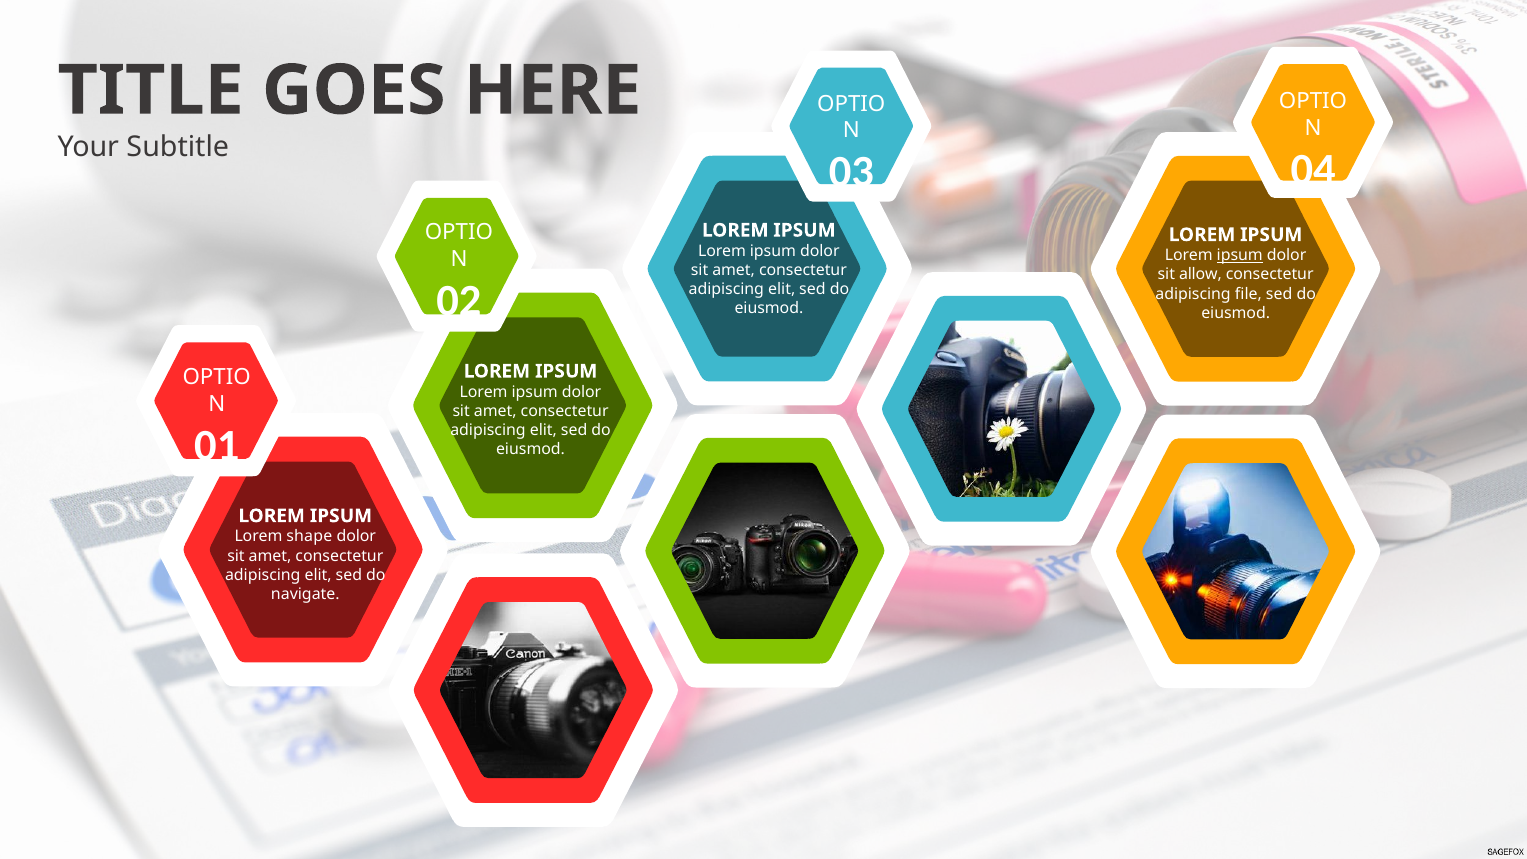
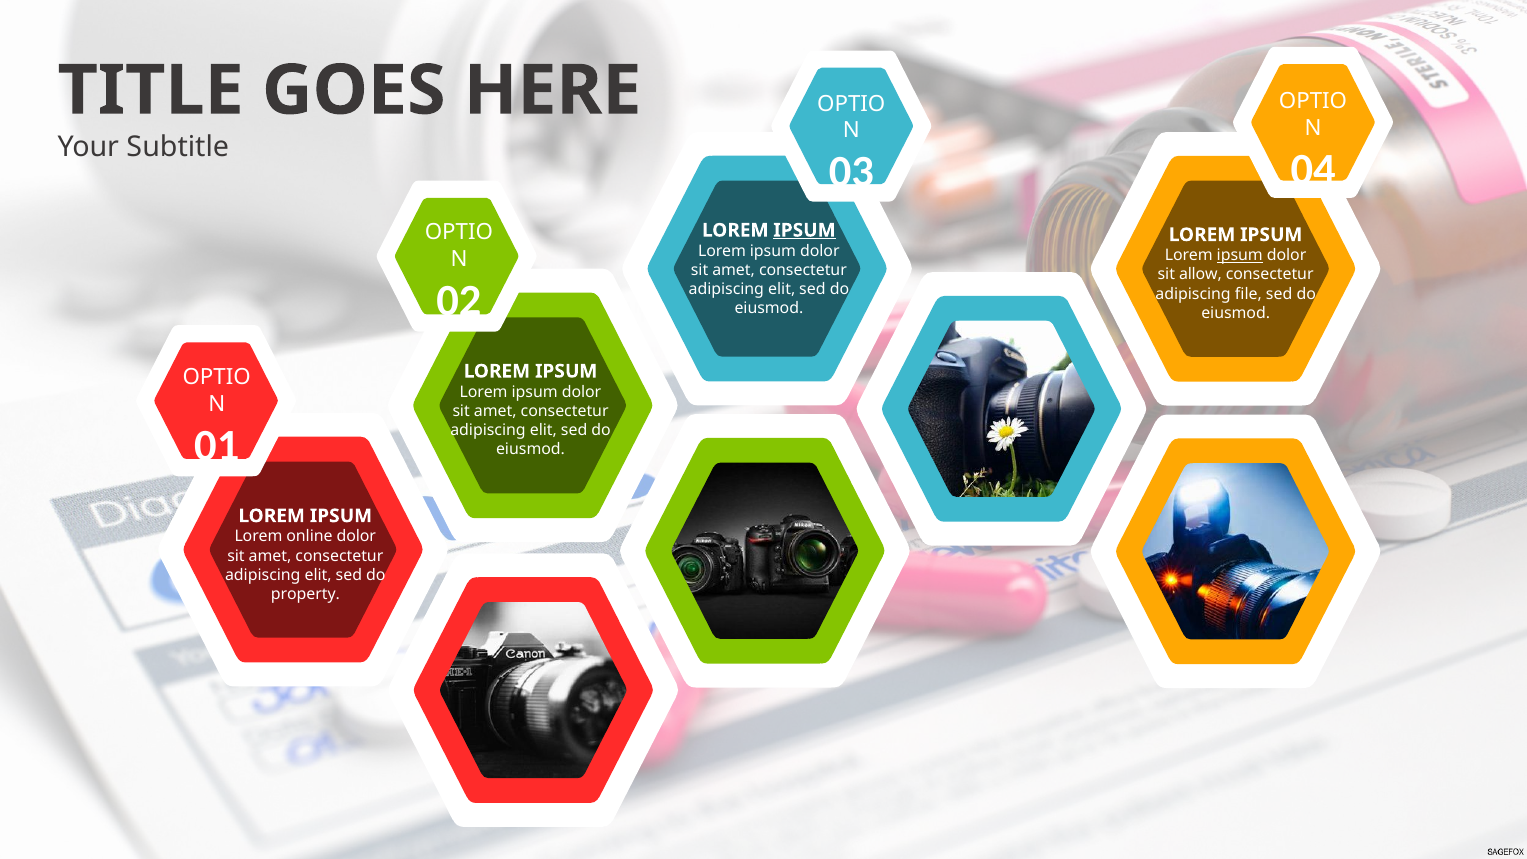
IPSUM underline: none -> present (804, 230)
shape: shape -> online (309, 537)
navigate: navigate -> property (305, 594)
